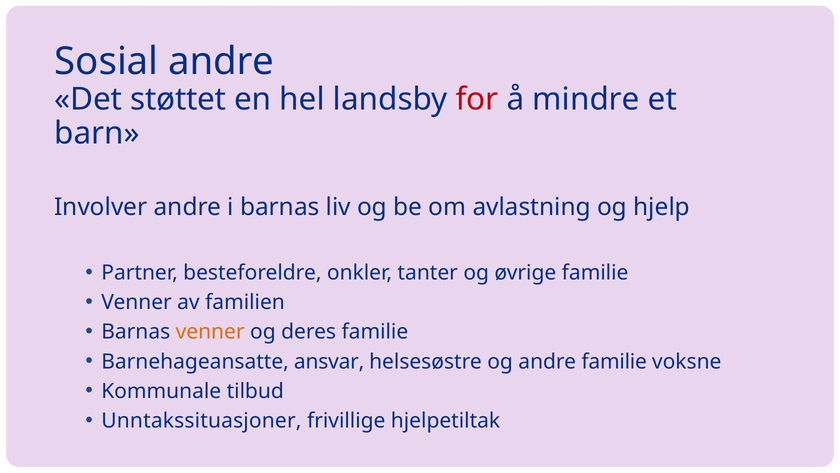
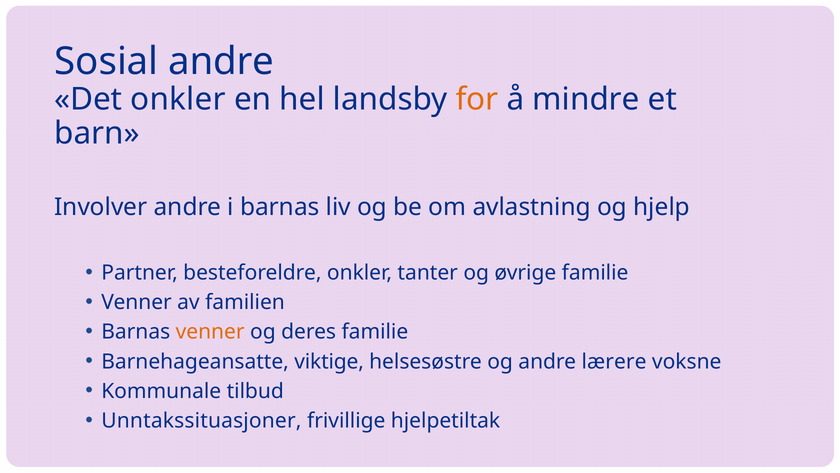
Det støttet: støttet -> onkler (178, 99)
for colour: red -> orange (477, 99)
ansvar: ansvar -> viktige (329, 361)
andre familie: familie -> lærere (614, 361)
